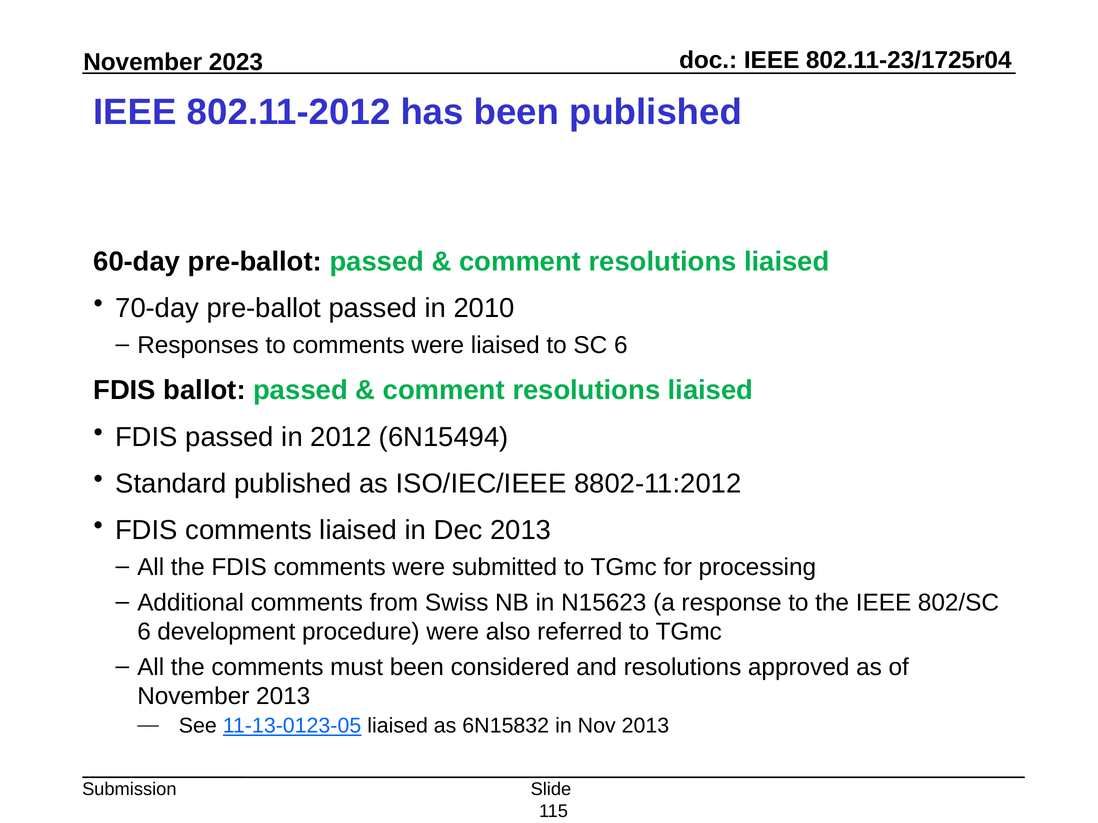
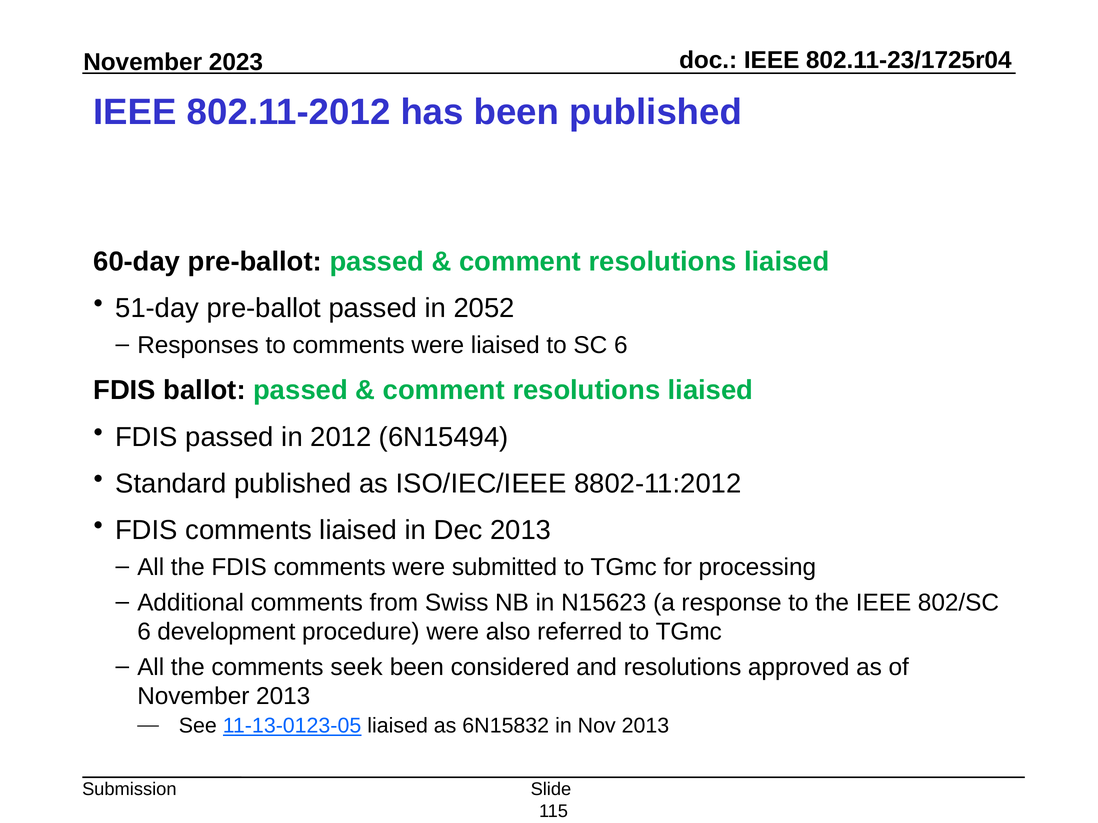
70-day: 70-day -> 51-day (157, 308)
2010: 2010 -> 2052 (484, 308)
must: must -> seek (356, 668)
